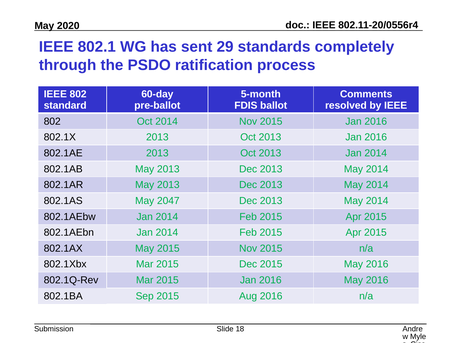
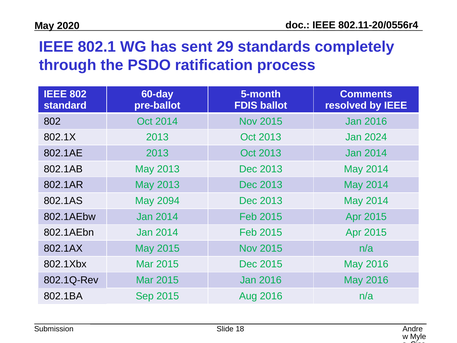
2013 Jan 2016: 2016 -> 2024 (376, 137)
2047: 2047 -> 2094 (168, 201)
